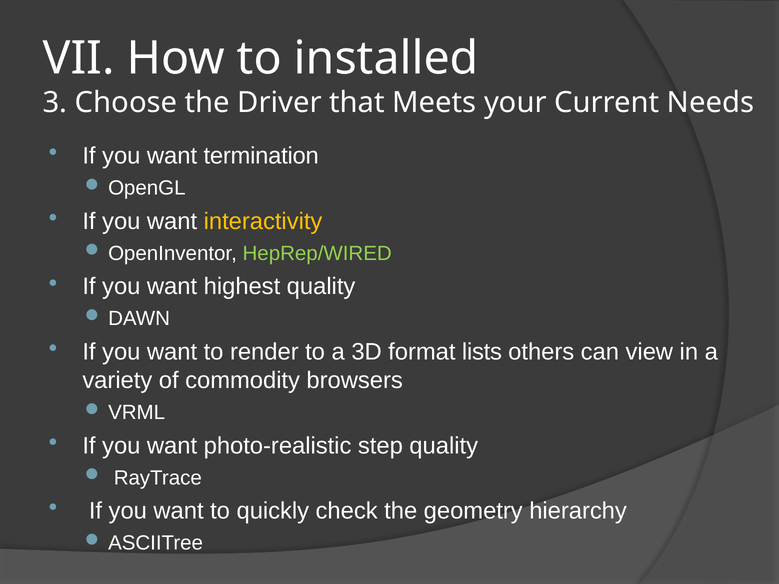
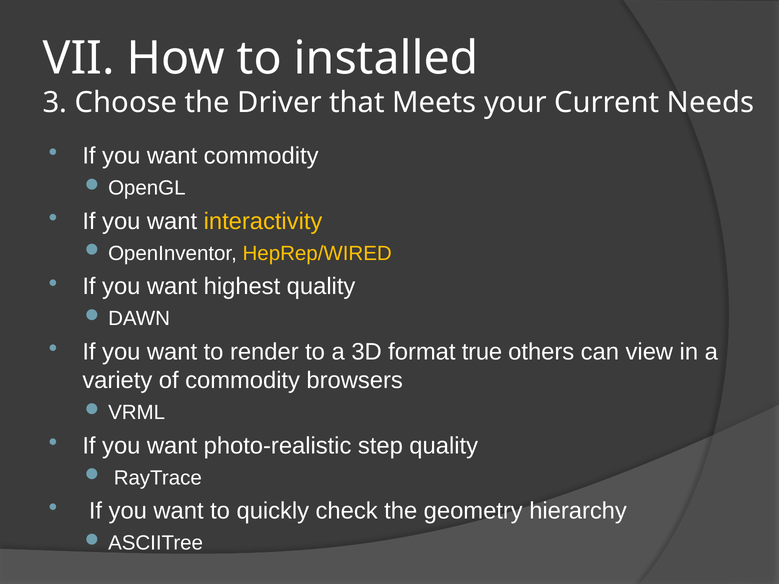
want termination: termination -> commodity (261, 156)
HepRep/WIRED colour: light green -> yellow (317, 253)
lists: lists -> true (482, 352)
